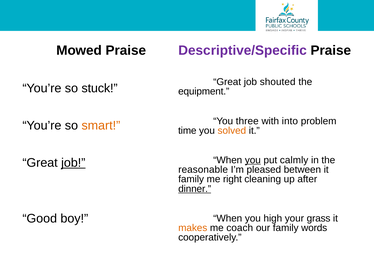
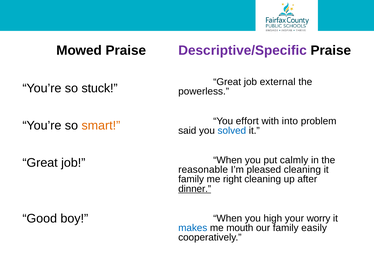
shouted: shouted -> external (278, 82)
equipment: equipment -> powerless (204, 92)
three: three -> effort (247, 121)
time: time -> said (187, 131)
solved colour: orange -> blue (232, 131)
you underline: present -> none (253, 160)
job underline: present -> none (73, 163)
pleased between: between -> cleaning (302, 170)
grass: grass -> worry (319, 219)
makes colour: orange -> blue (193, 228)
coach: coach -> mouth (240, 228)
words: words -> easily (314, 228)
